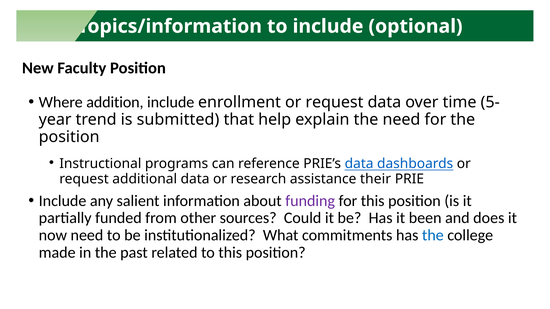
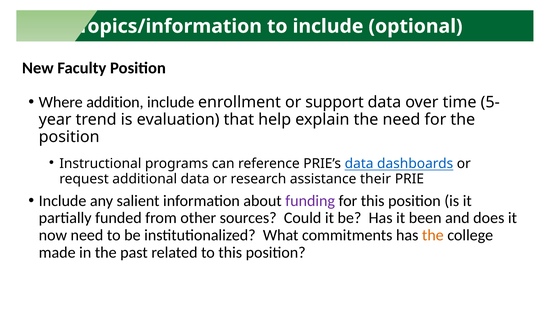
enrollment or request: request -> support (335, 102)
submitted: submitted -> evaluation (178, 120)
the colour: blue -> orange (433, 236)
